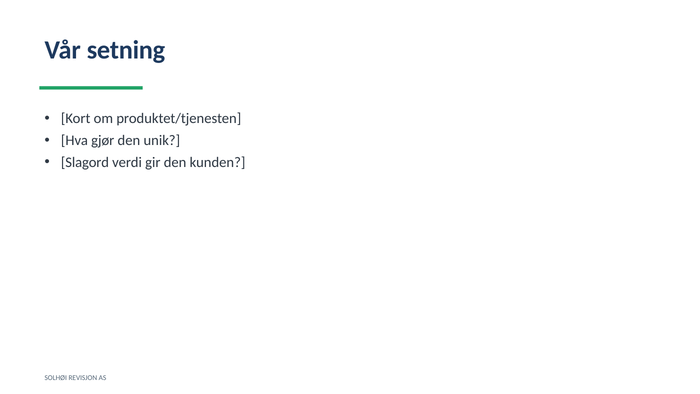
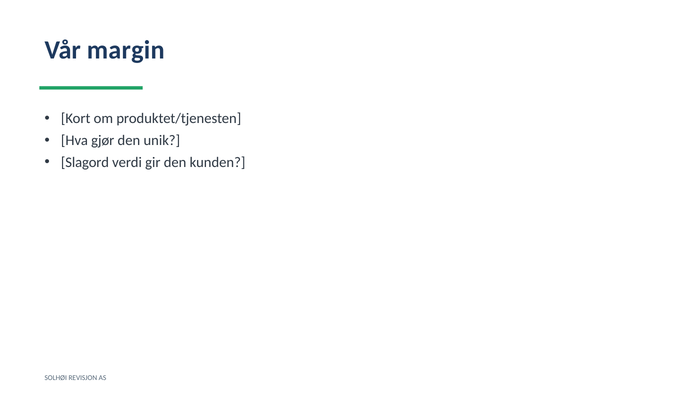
setning: setning -> margin (126, 50)
